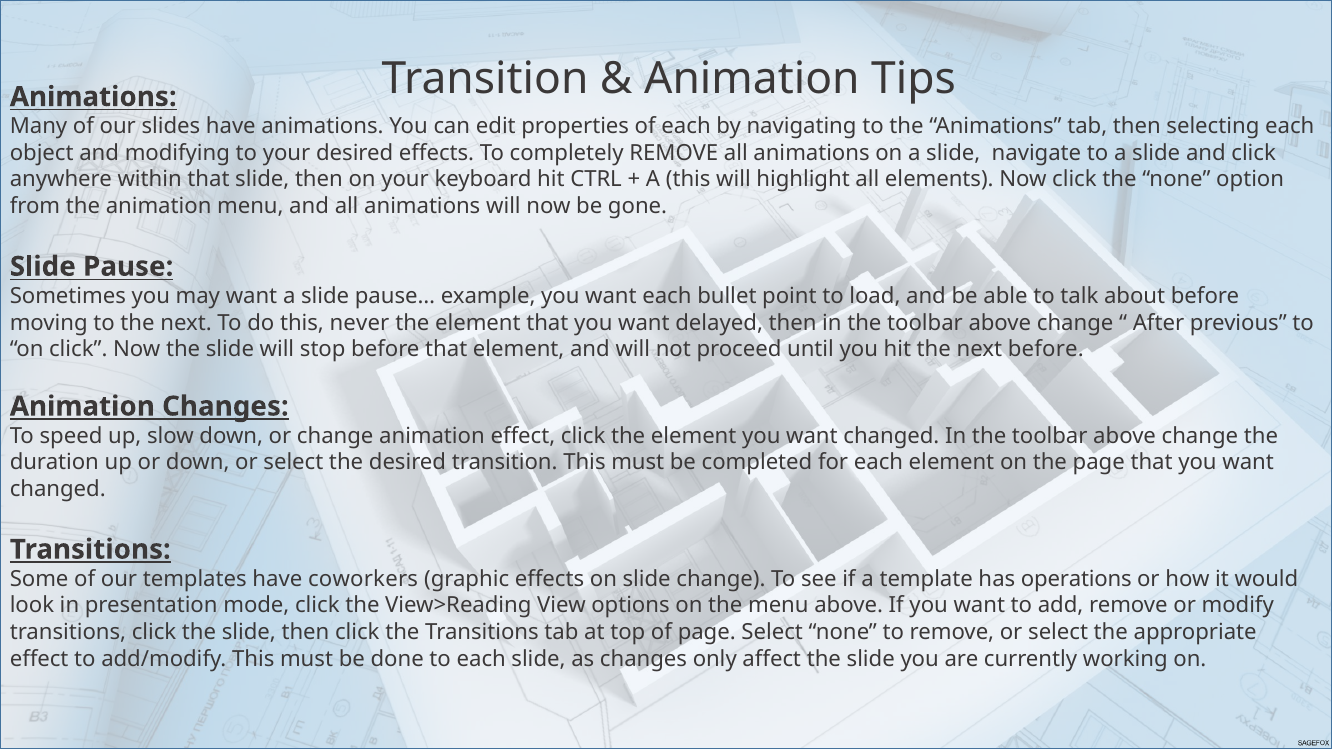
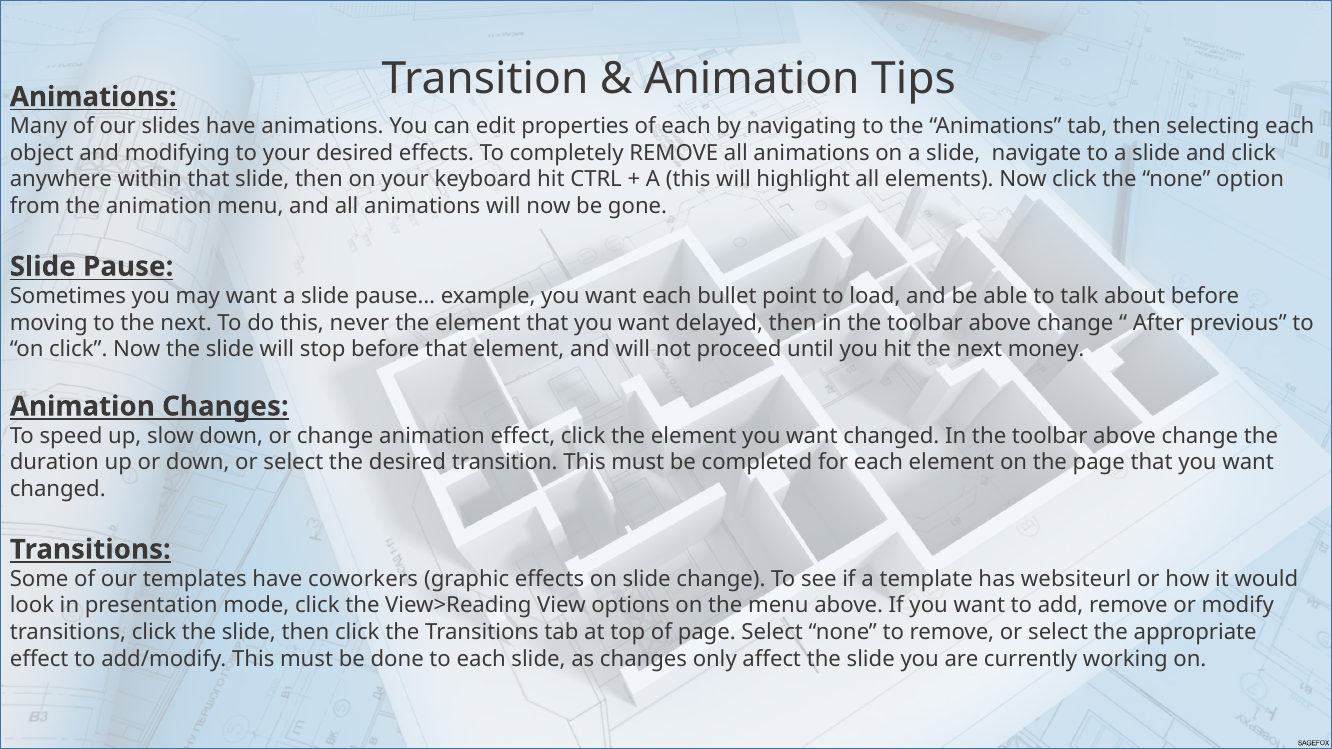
next before: before -> money (1046, 349)
operations: operations -> websiteurl (1076, 579)
